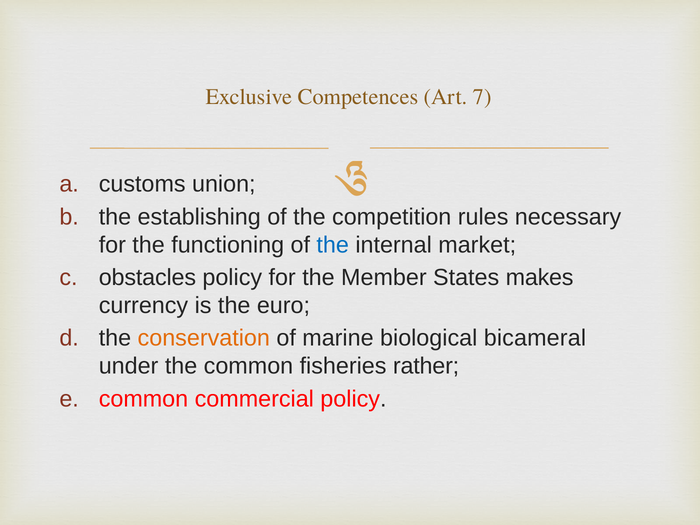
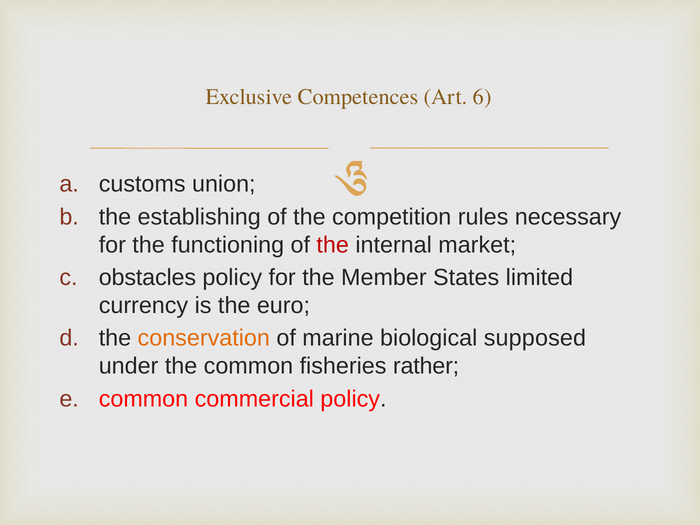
7: 7 -> 6 (482, 97)
the colour: blue -> red (333, 245)
makes: makes -> limited (539, 278)
bicameral: bicameral -> supposed (535, 338)
